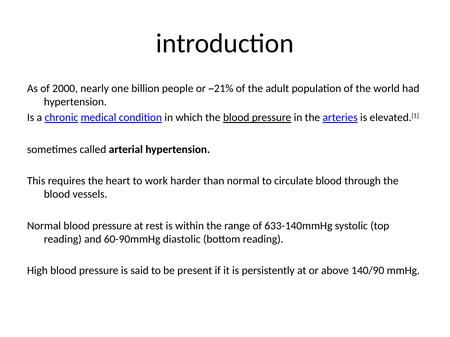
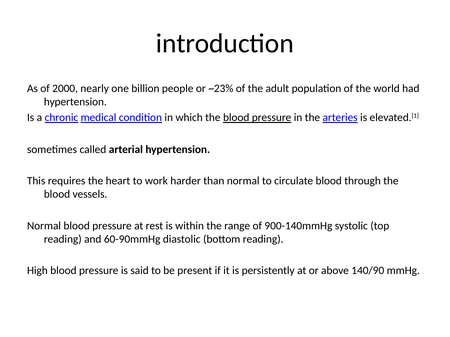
~21%: ~21% -> ~23% (221, 89)
633-140mmHg: 633-140mmHg -> 900-140mmHg (298, 226)
